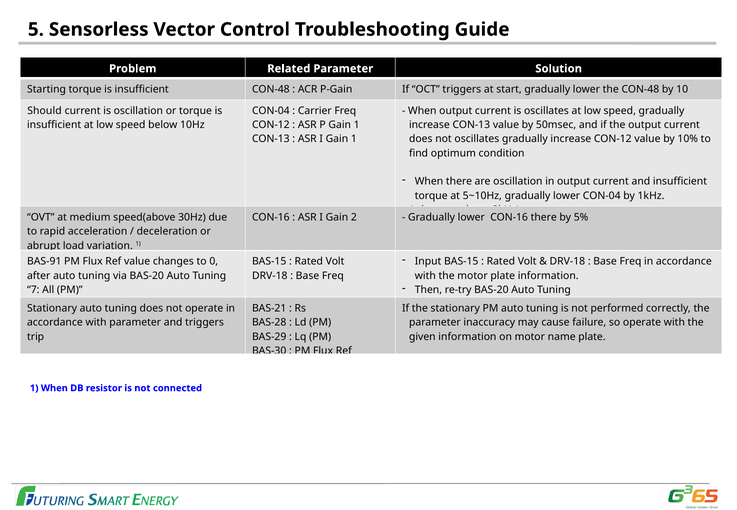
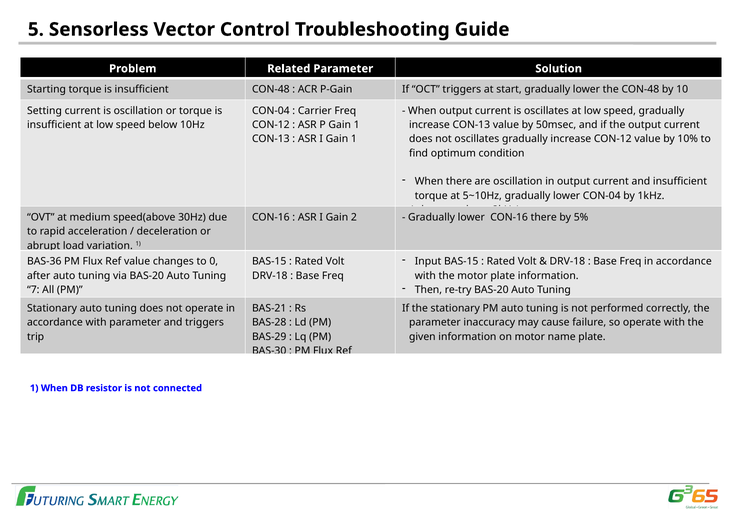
Should: Should -> Setting (45, 111)
BAS-91: BAS-91 -> BAS-36 (44, 262)
